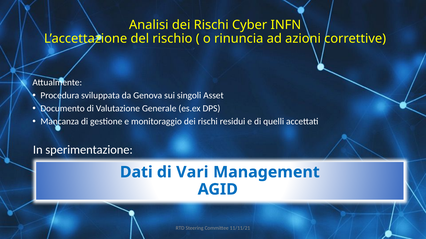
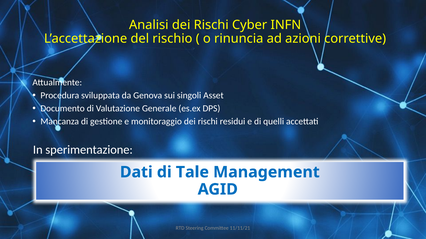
Vari: Vari -> Tale (192, 173)
